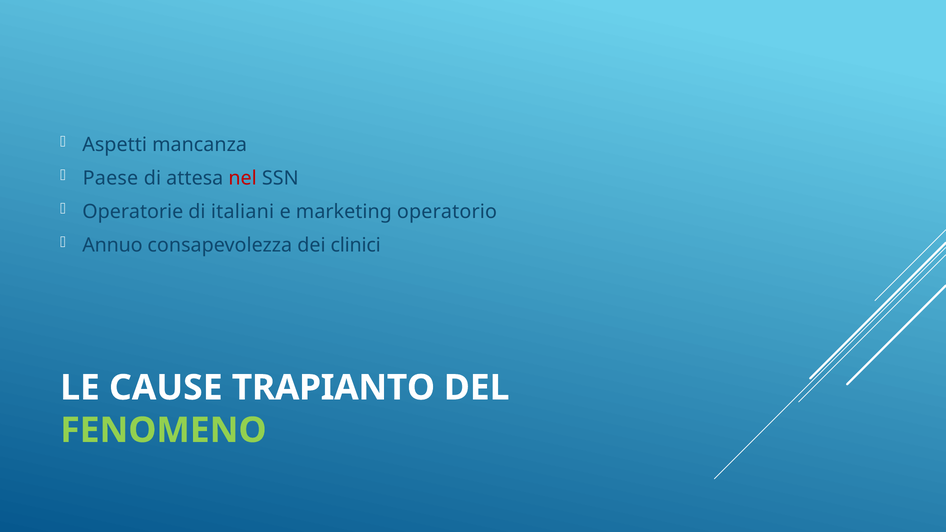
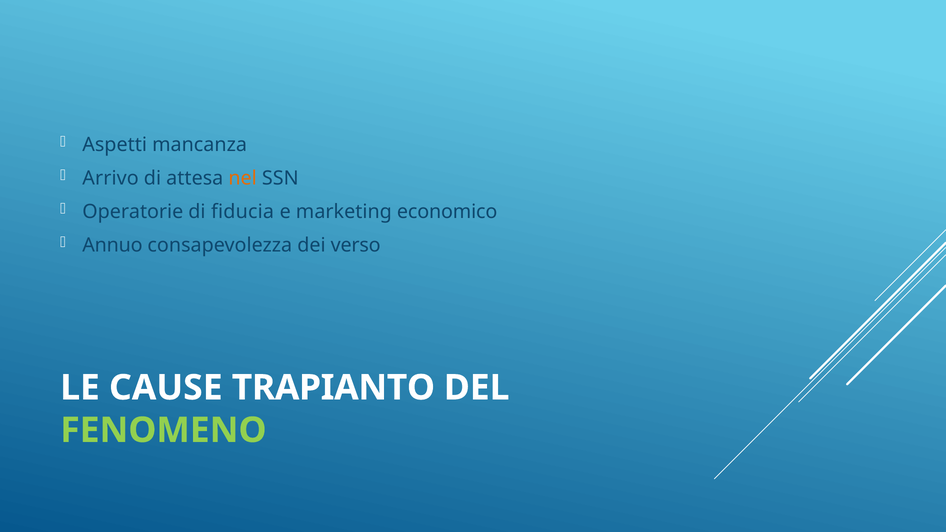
Paese: Paese -> Arrivo (111, 178)
nel colour: red -> orange (243, 178)
italiani: italiani -> fiducia (243, 212)
operatorio: operatorio -> economico (447, 212)
clinici: clinici -> verso (356, 245)
